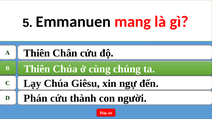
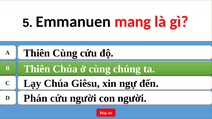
Thiên Chân: Chân -> Cùng (65, 53)
cứu thành: thành -> người (83, 99)
